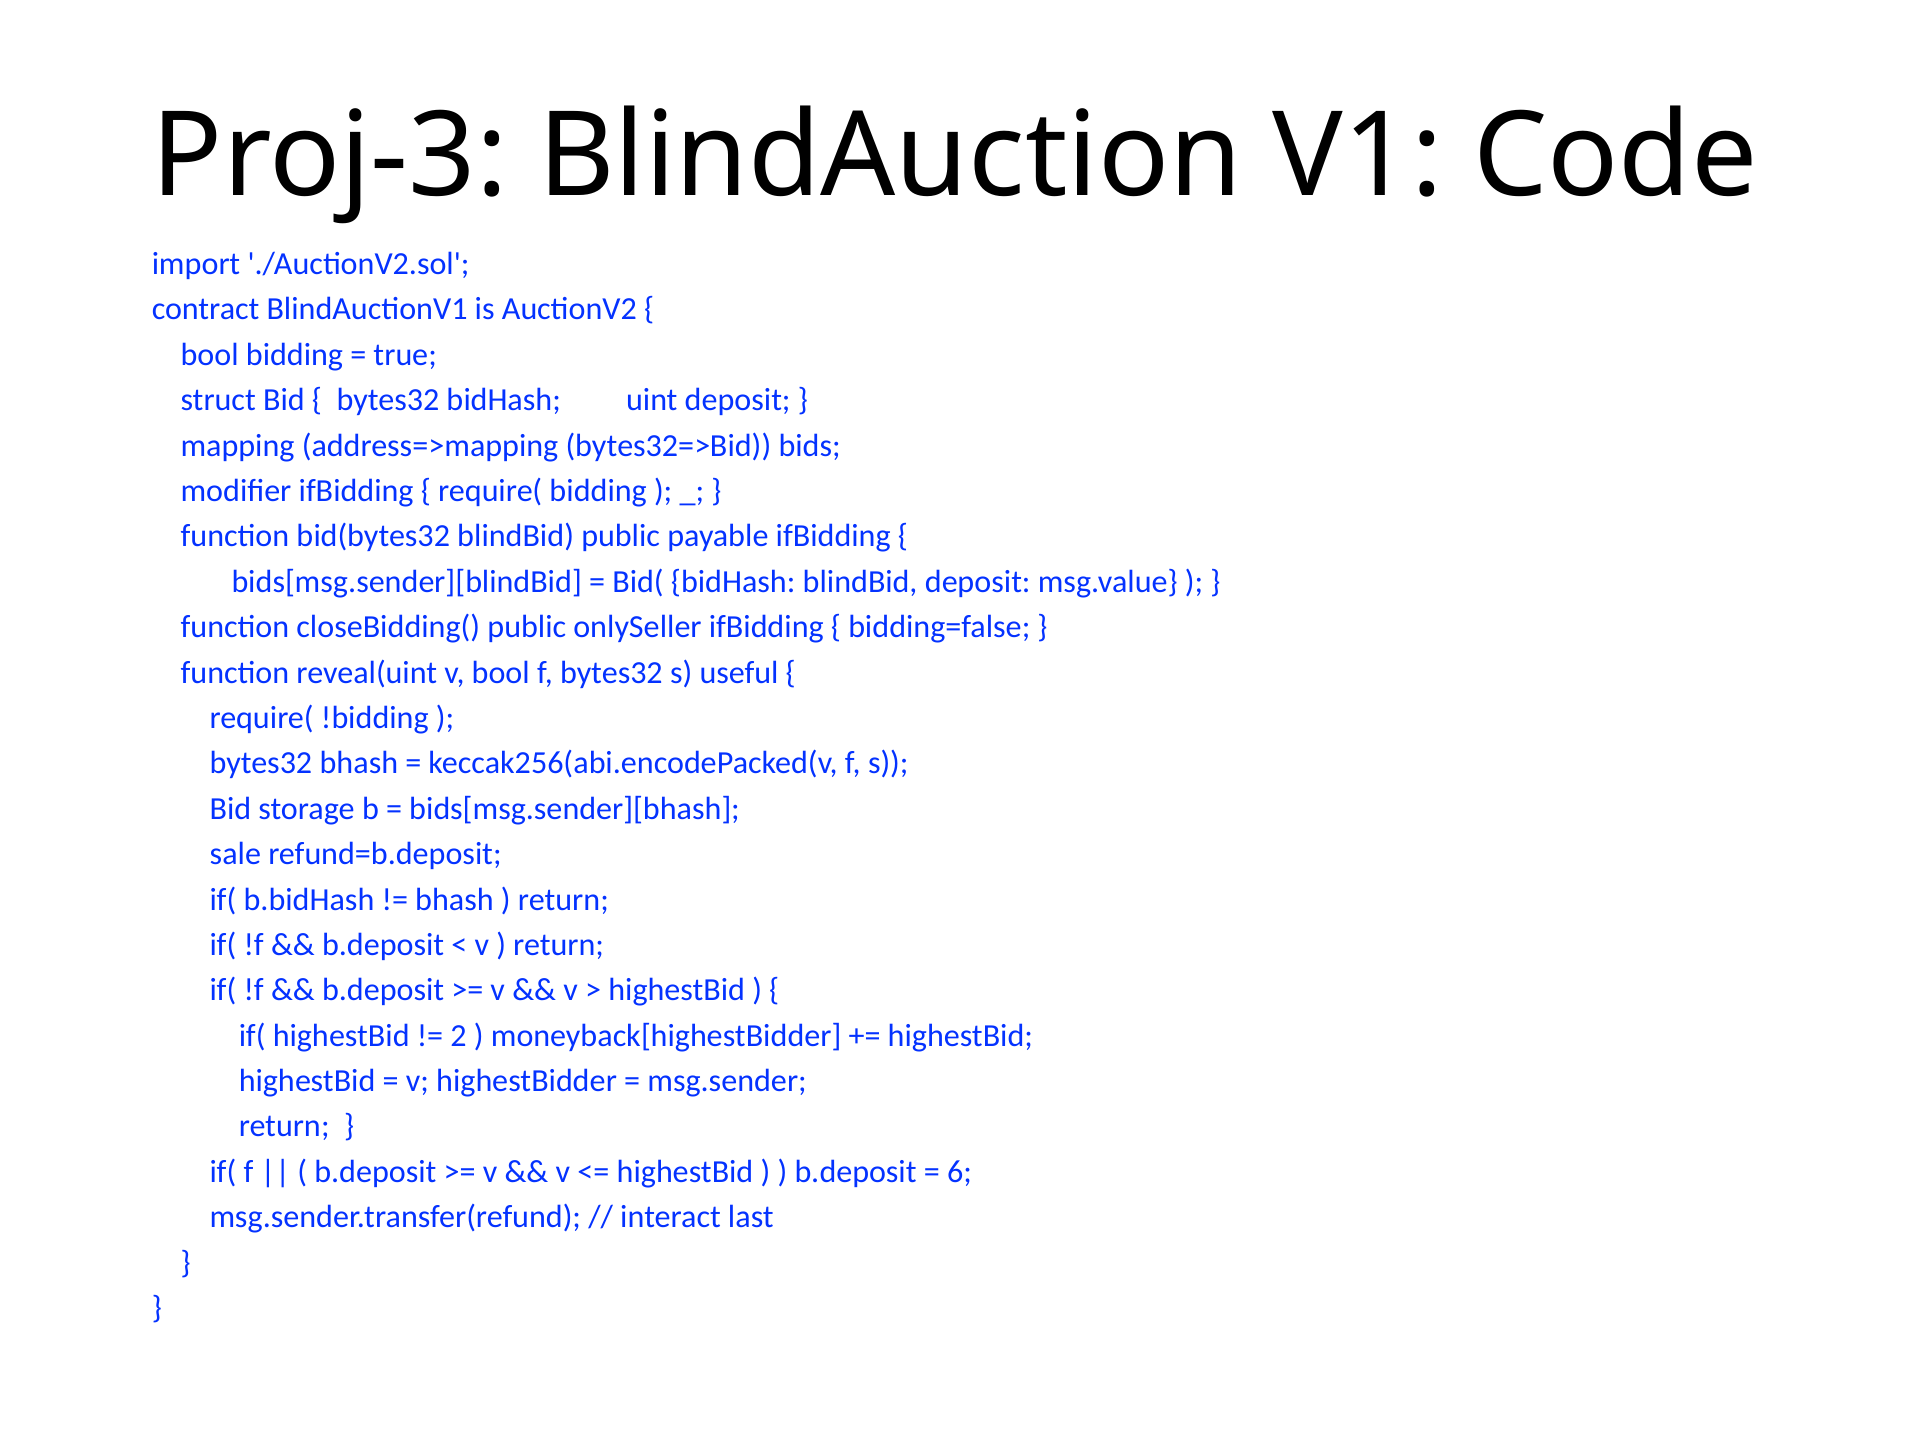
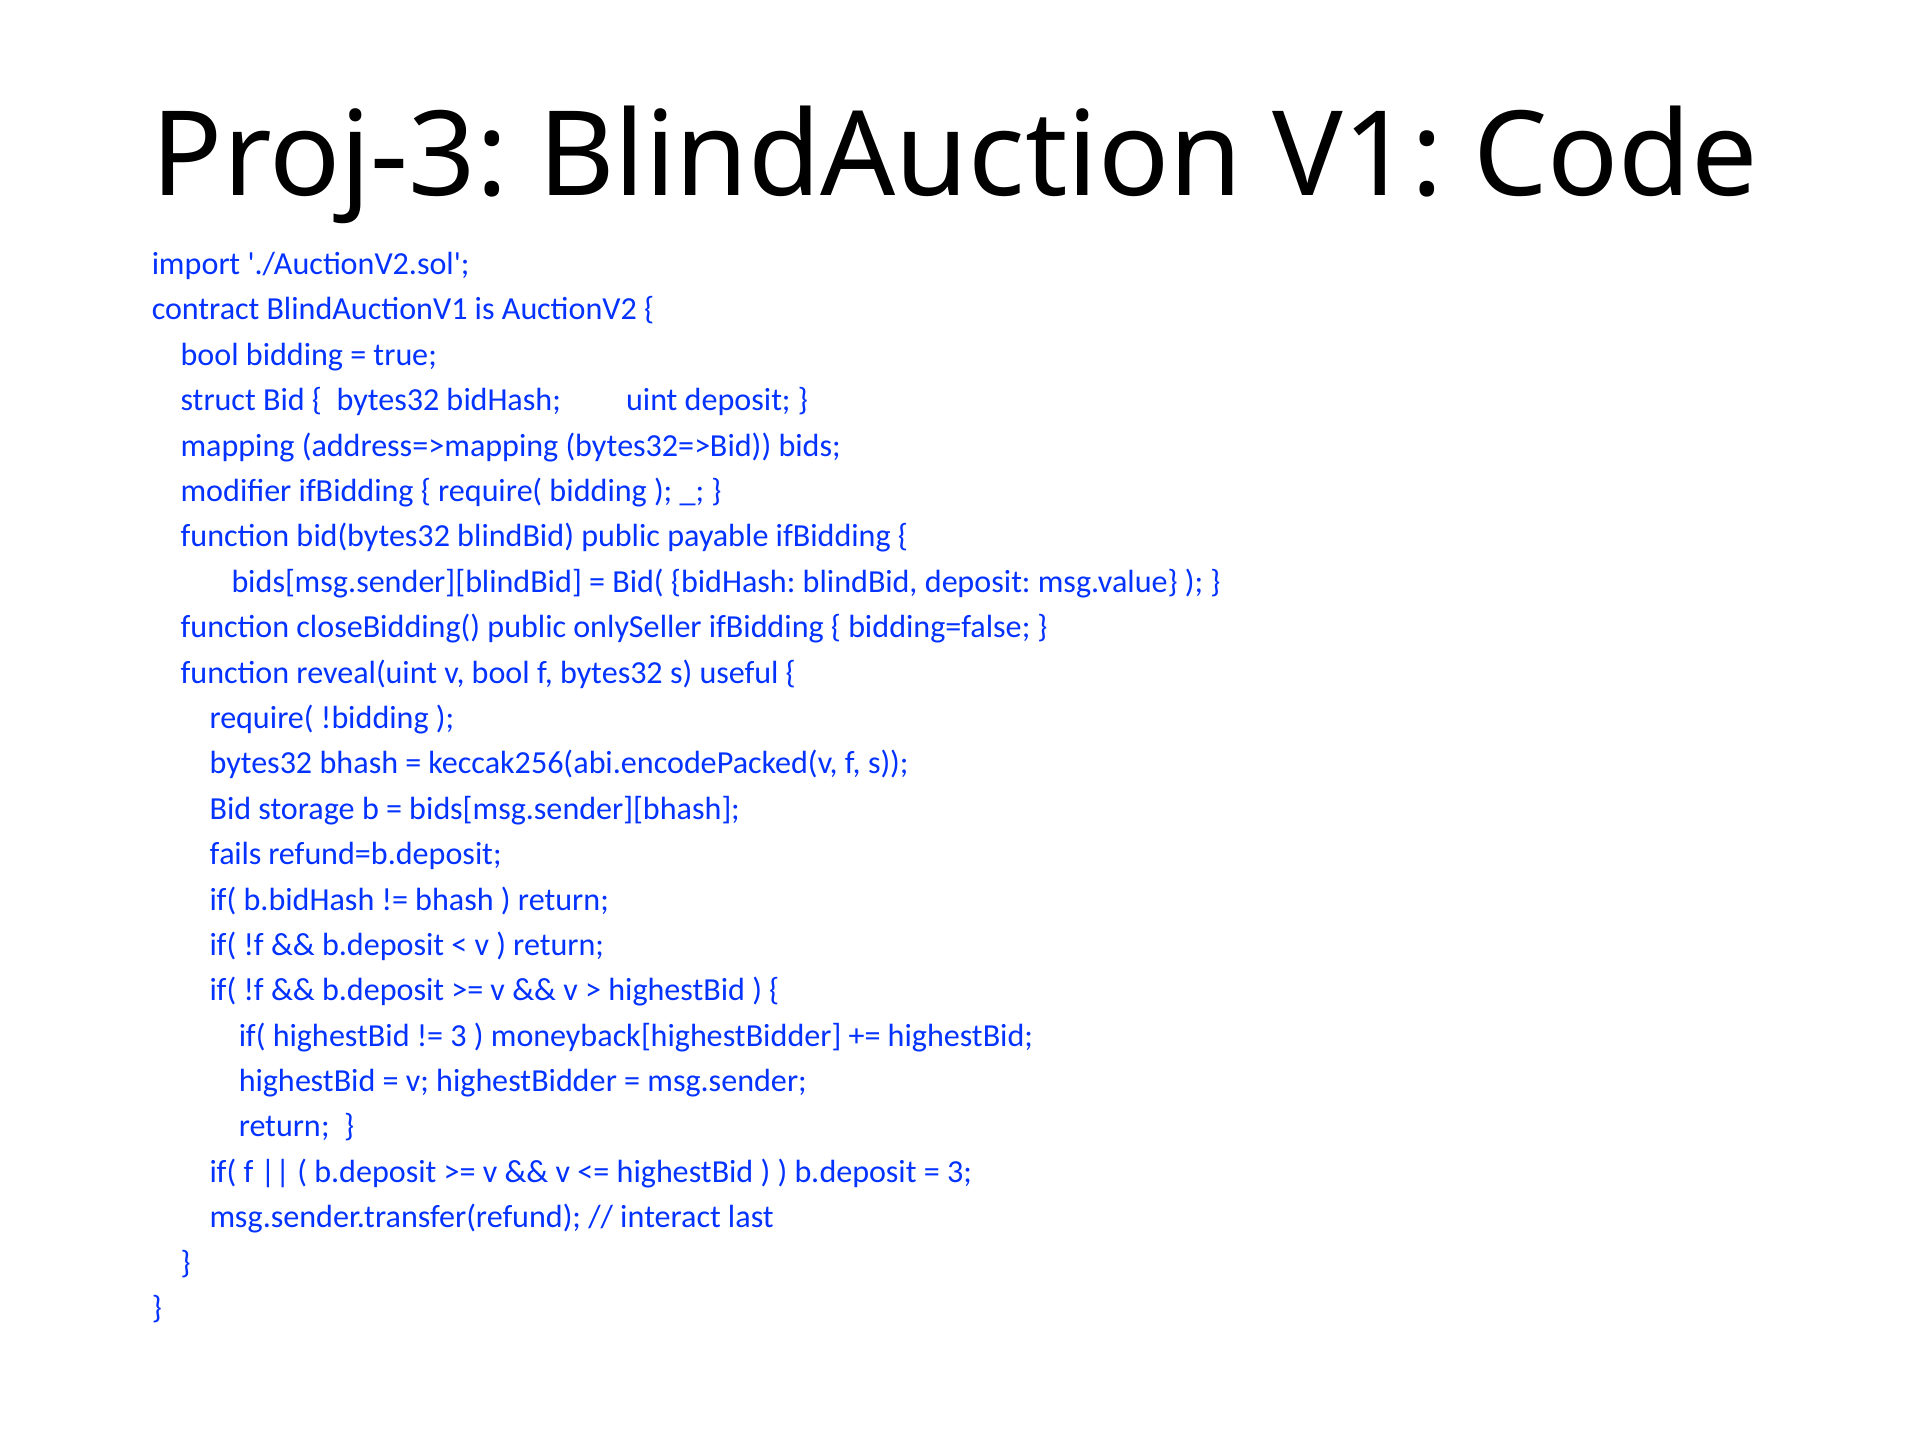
sale: sale -> fails (235, 854)
2: 2 -> 3 (459, 1036)
6: 6 -> 3 (960, 1172)
